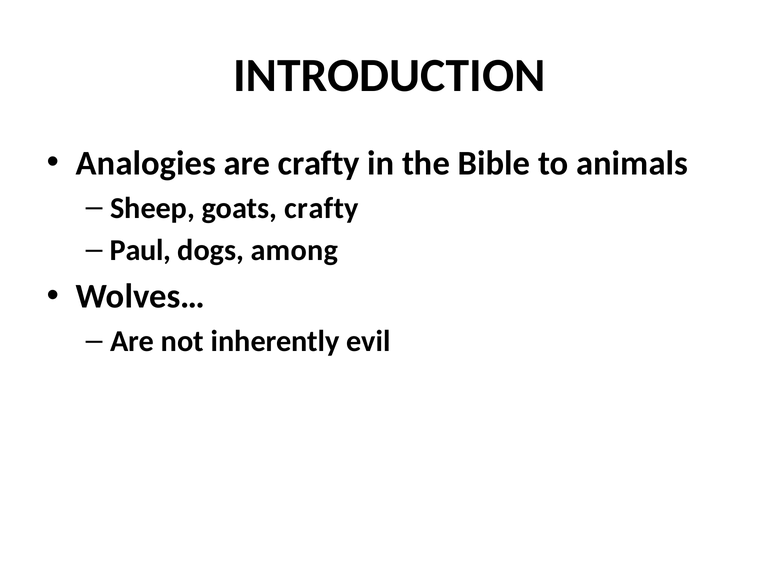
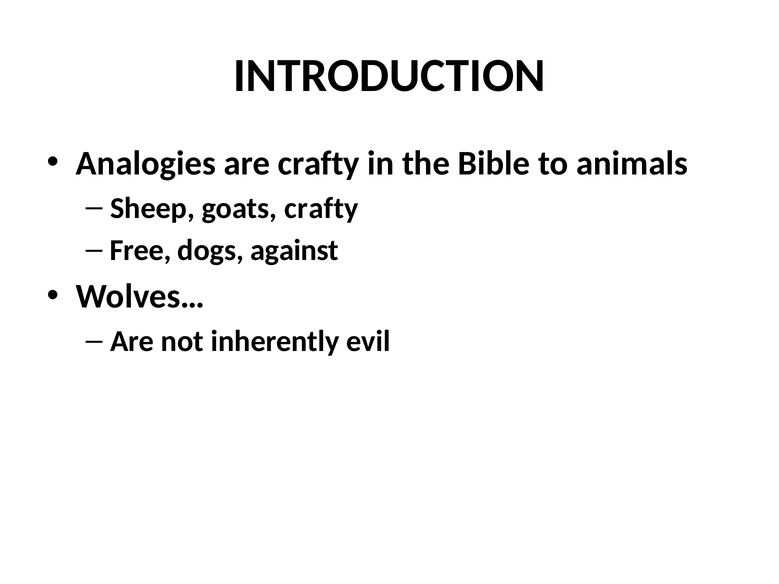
Paul: Paul -> Free (140, 250)
among: among -> against (295, 250)
